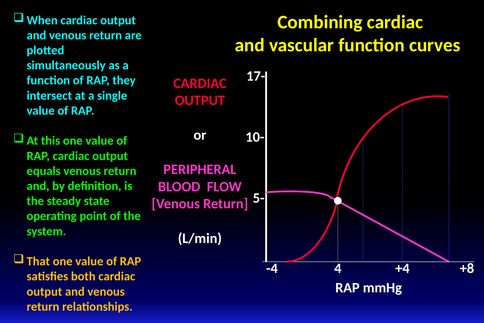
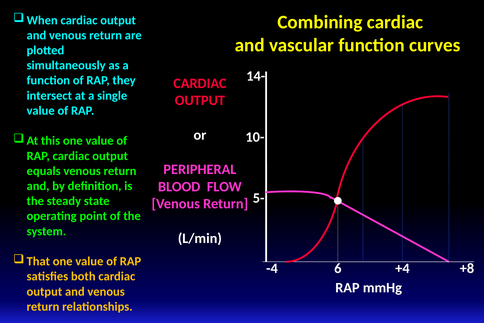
17-: 17- -> 14- (256, 76)
4: 4 -> 6 (338, 268)
